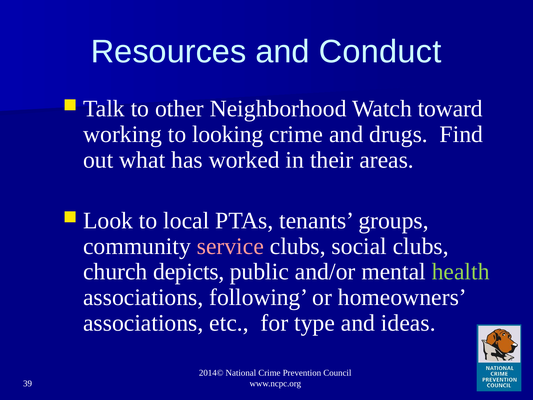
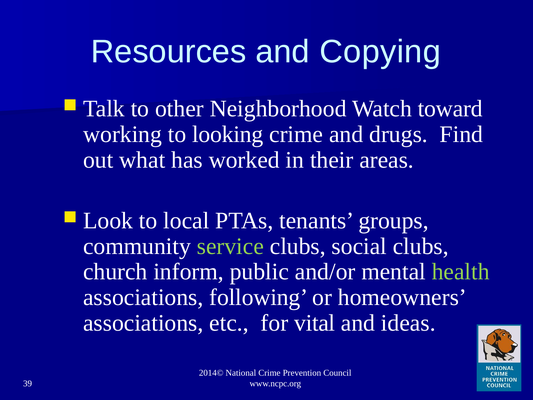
Conduct: Conduct -> Copying (380, 52)
service colour: pink -> light green (230, 246)
depicts: depicts -> inform (189, 272)
type: type -> vital (315, 323)
